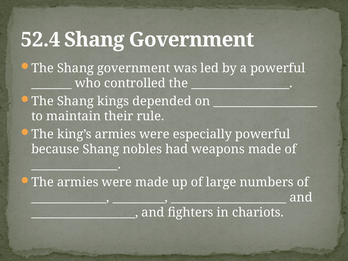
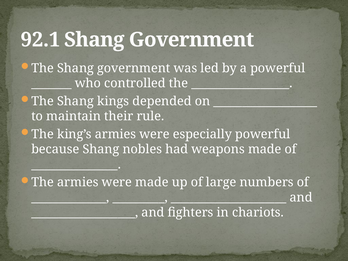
52.4: 52.4 -> 92.1 (40, 40)
